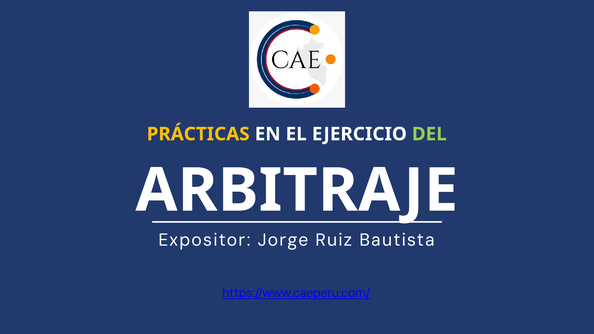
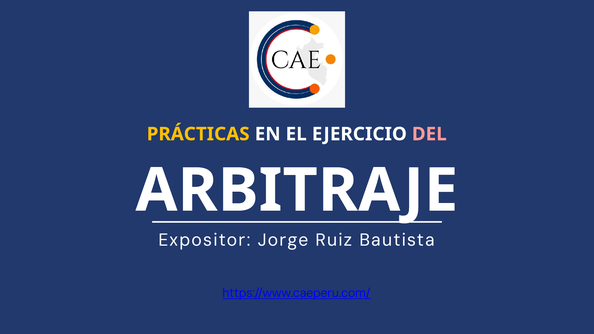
DEL colour: light green -> pink (429, 134)
